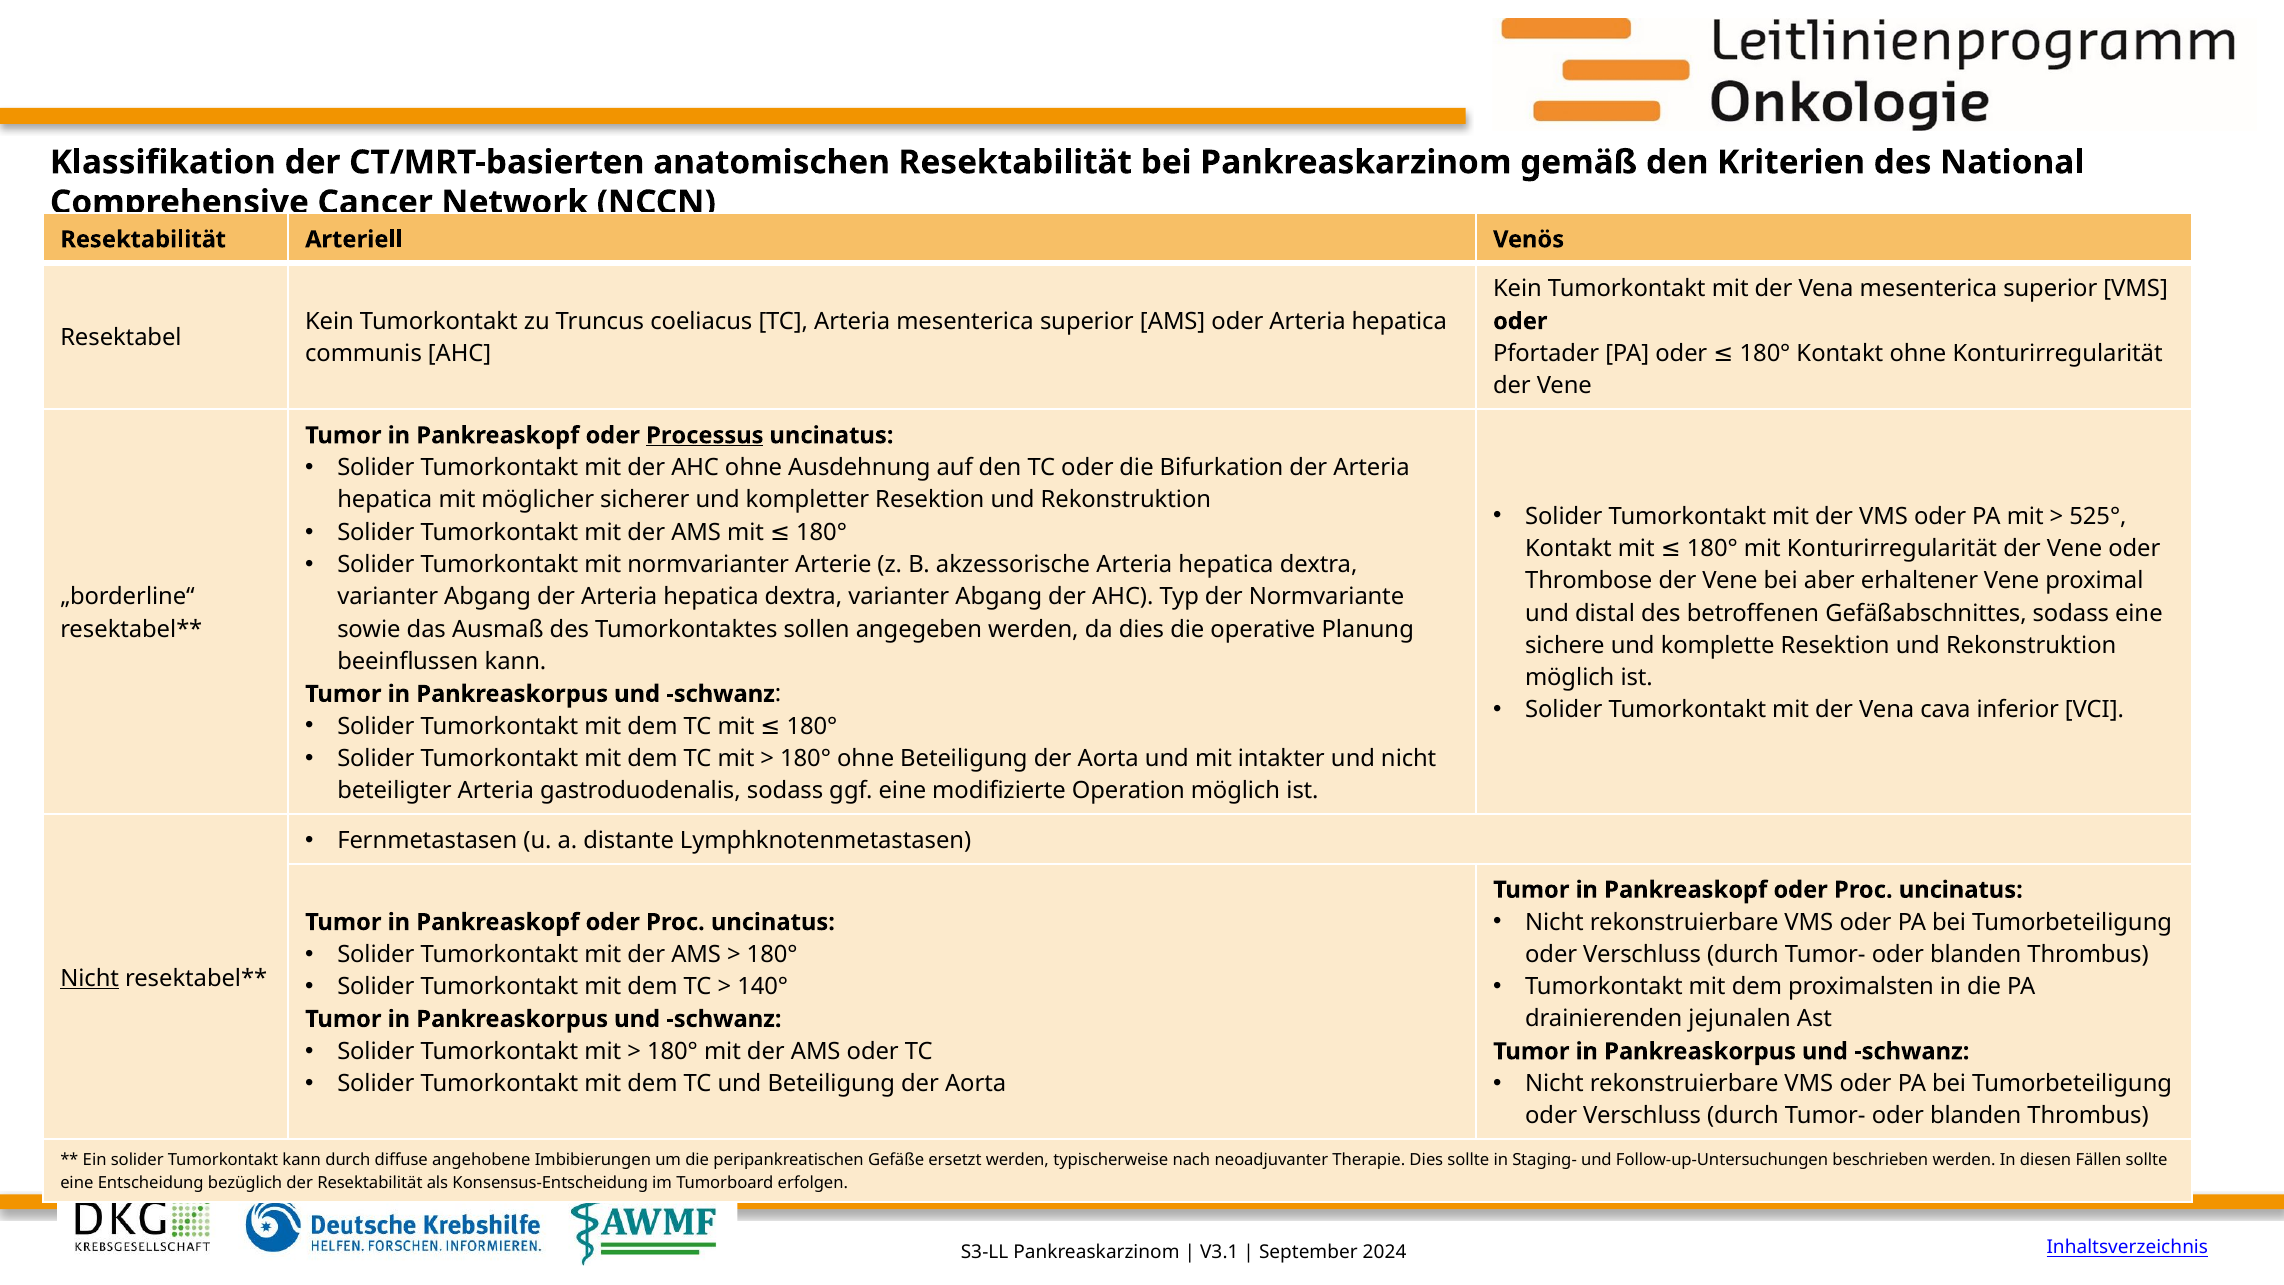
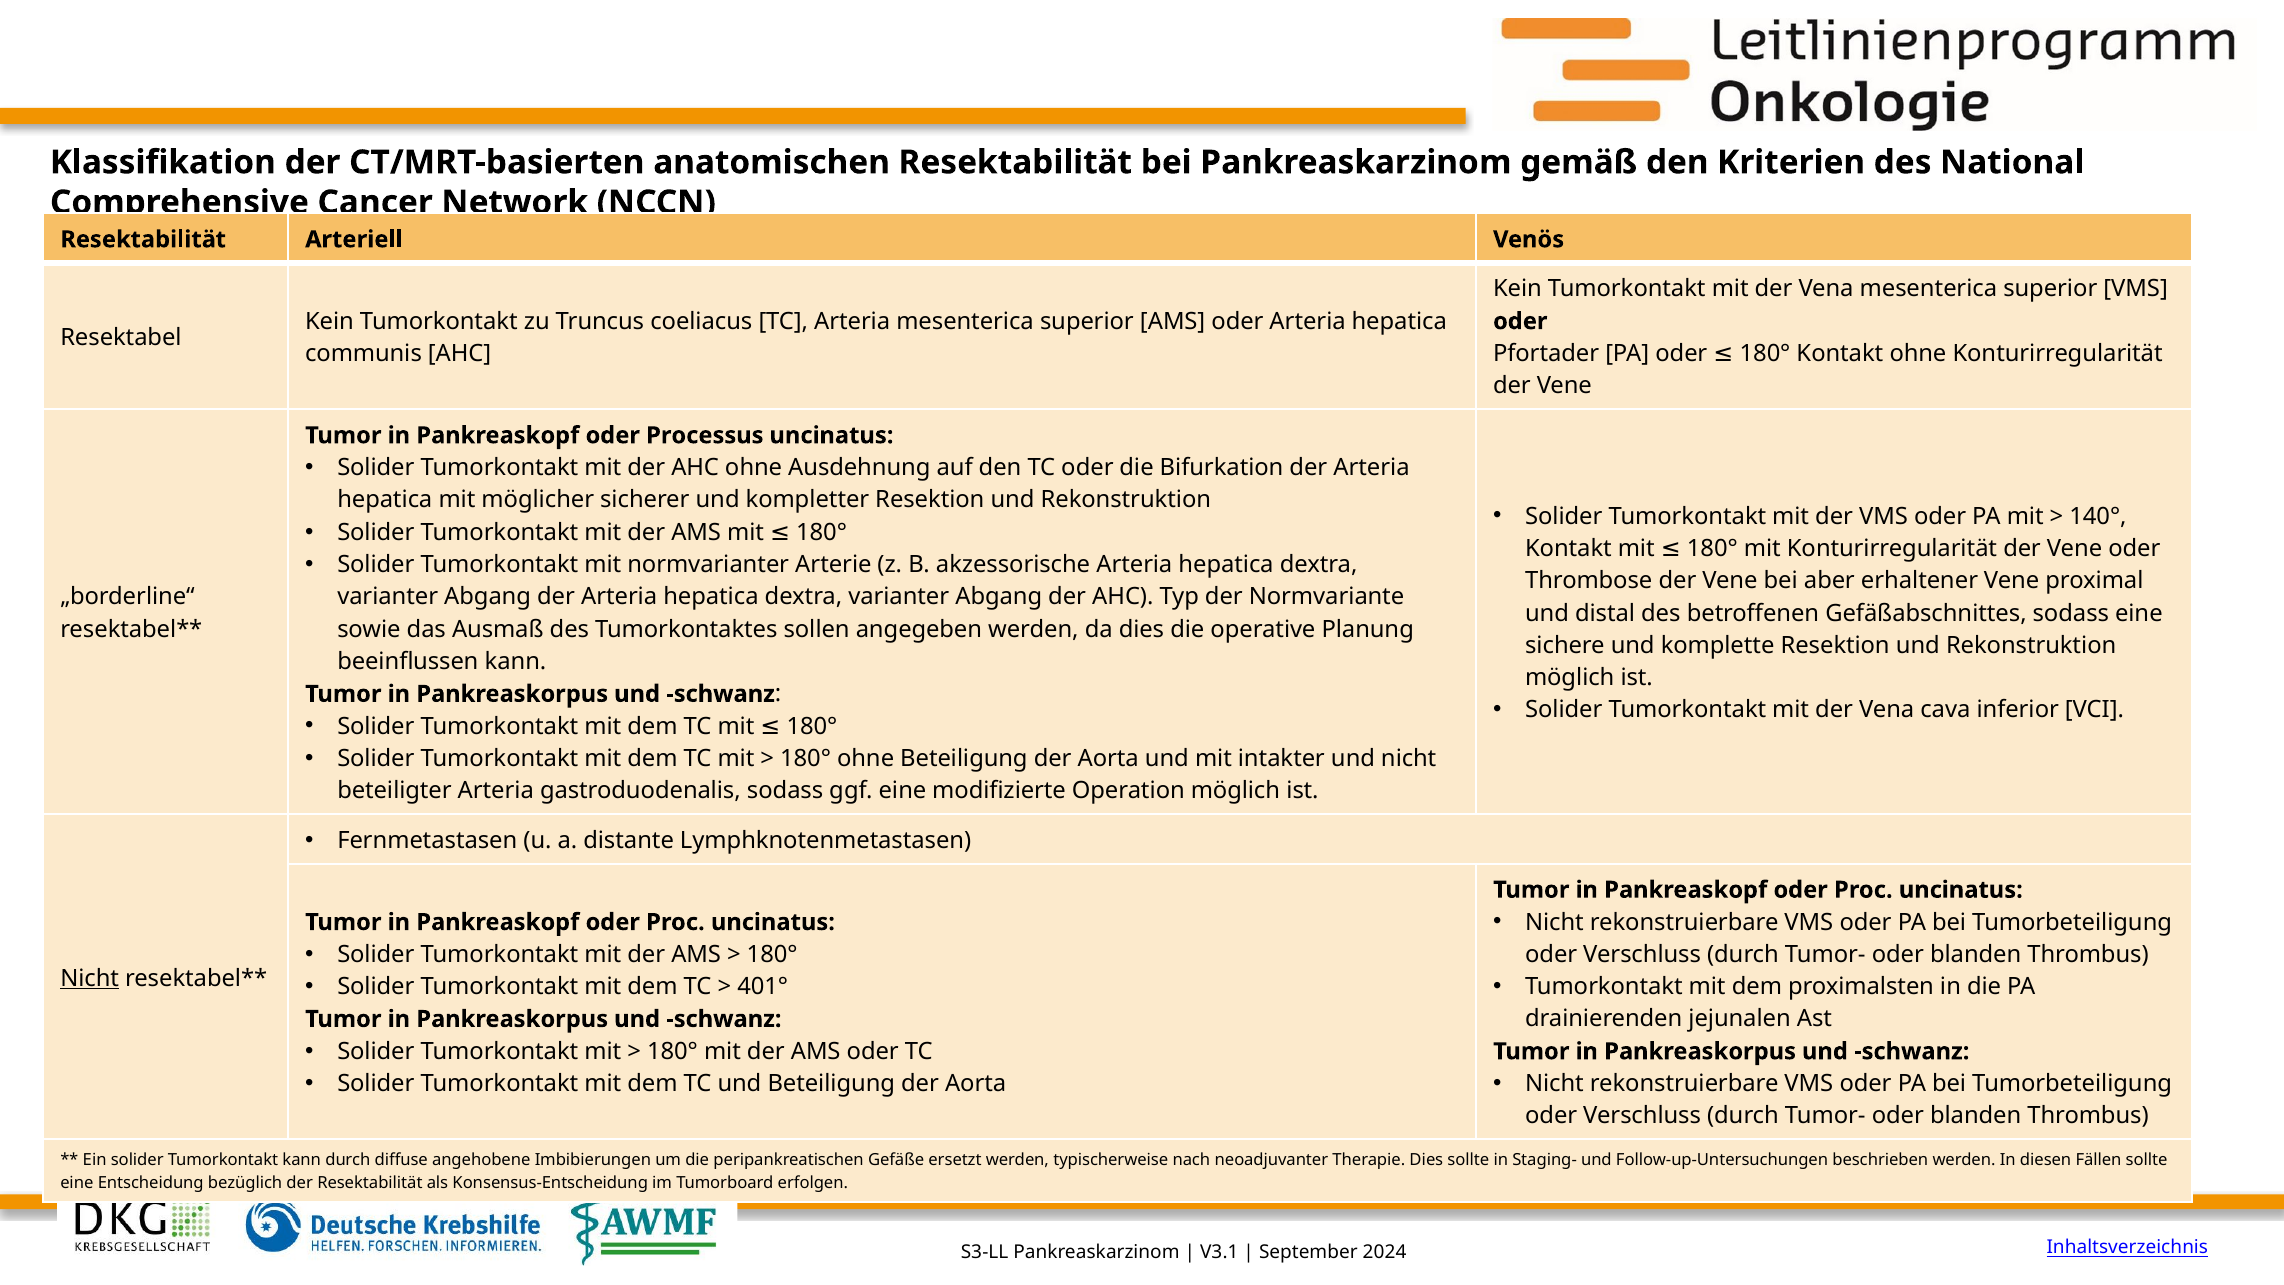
Processus underline: present -> none (705, 435)
525°: 525° -> 140° (2098, 516)
140°: 140° -> 401° (763, 987)
